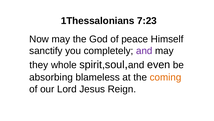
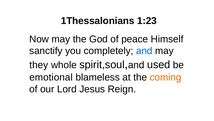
7:23: 7:23 -> 1:23 (147, 21)
and colour: purple -> blue (144, 51)
even: even -> used (159, 64)
absorbing: absorbing -> emotional (51, 77)
